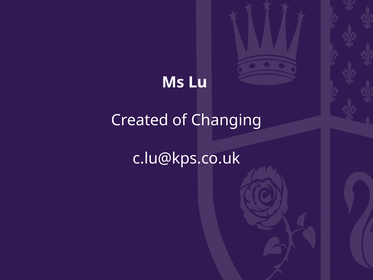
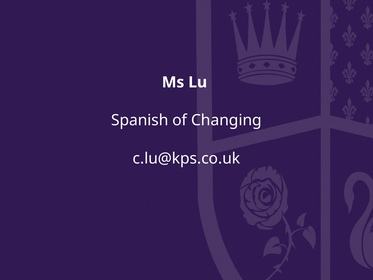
Created: Created -> Spanish (140, 120)
